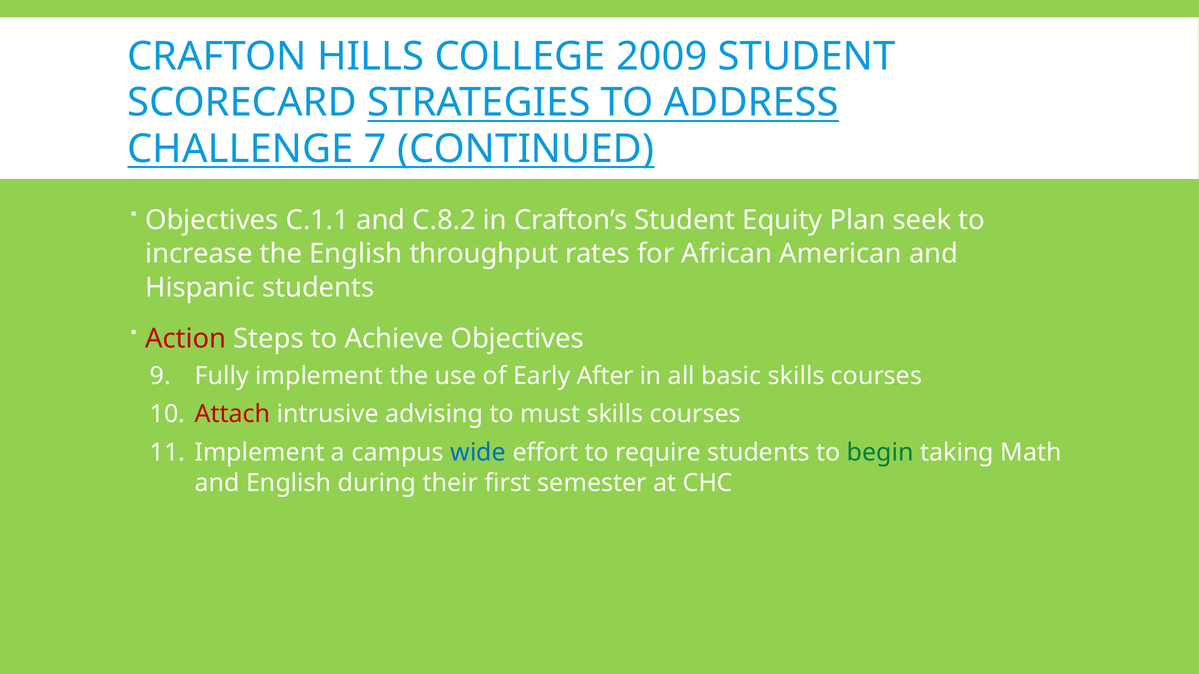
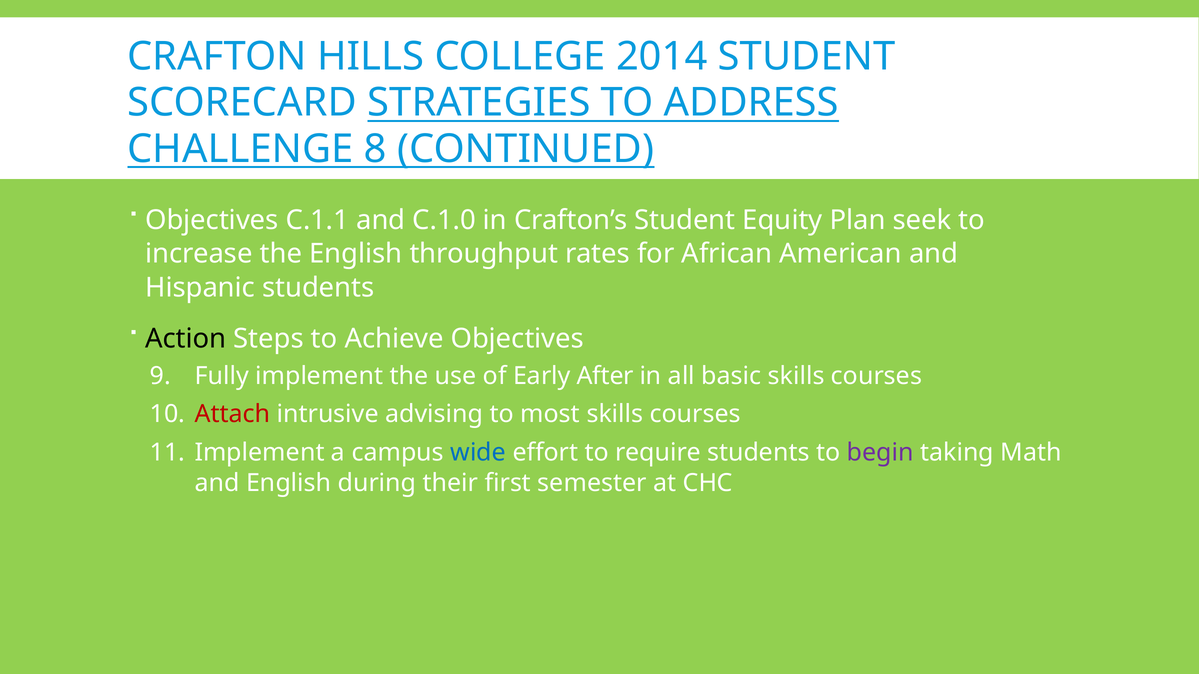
2009: 2009 -> 2014 (662, 57)
7: 7 -> 8 (375, 149)
C.8.2: C.8.2 -> C.1.0 (444, 220)
Action colour: red -> black (186, 339)
must: must -> most (550, 414)
begin colour: green -> purple (880, 453)
